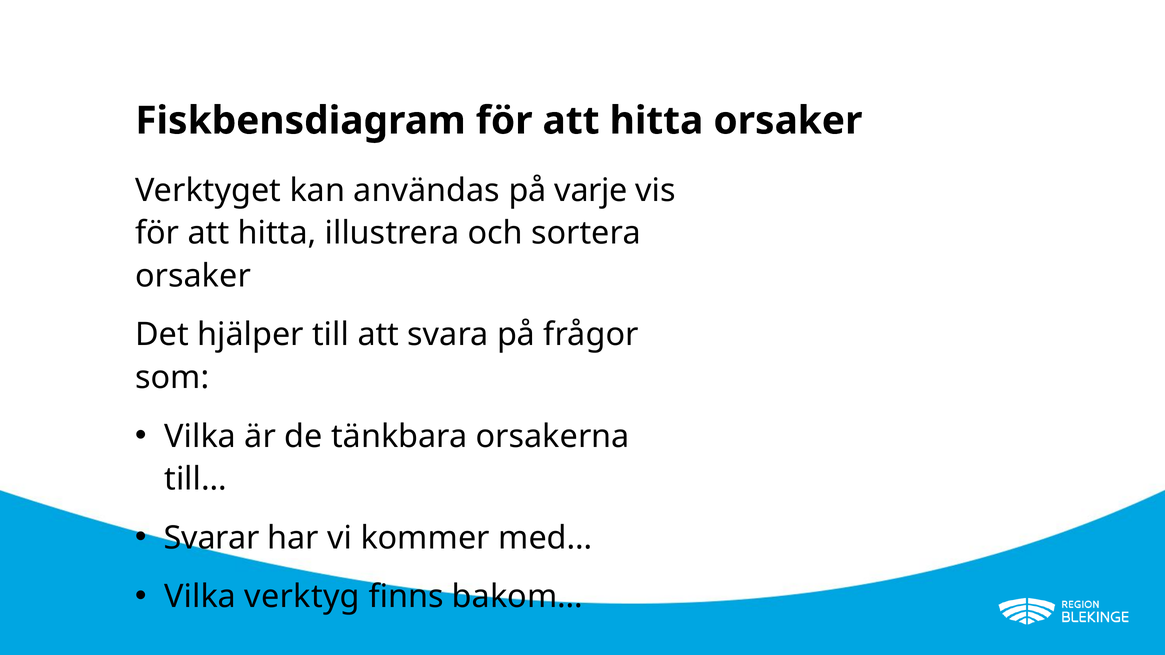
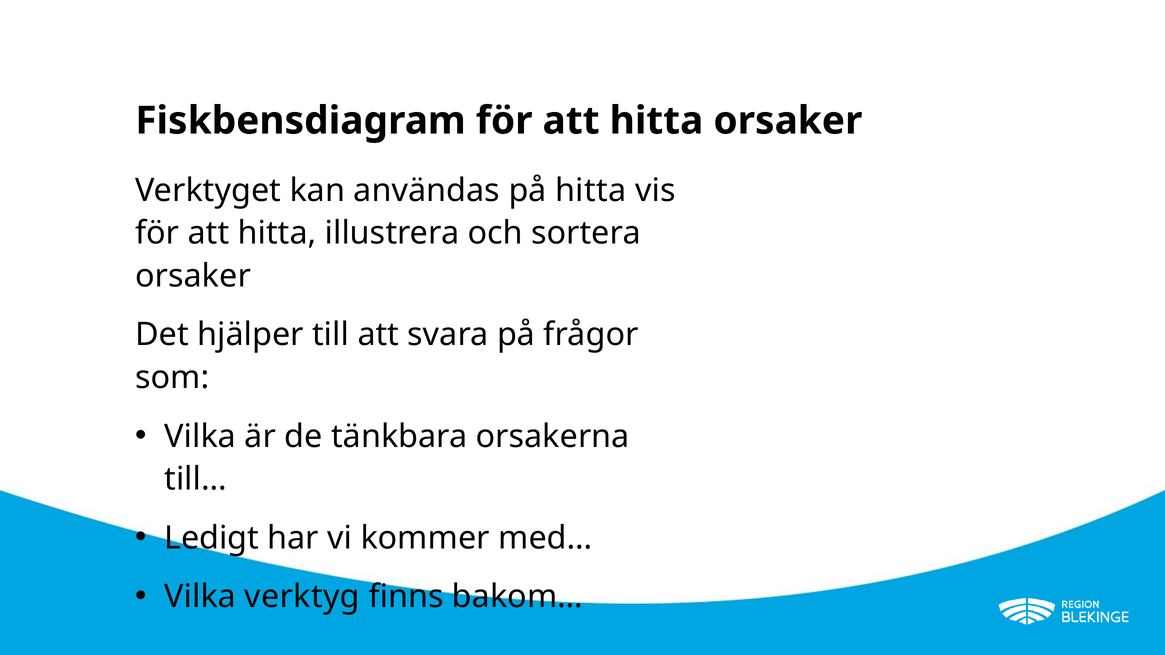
på varje: varje -> hitta (591, 191)
Svarar: Svarar -> Ledigt (212, 538)
